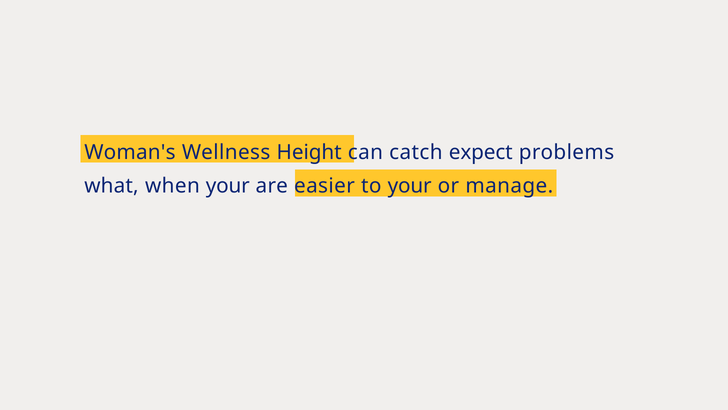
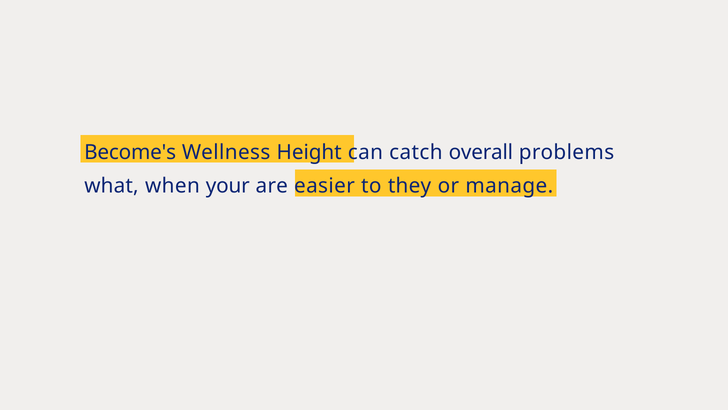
Woman's: Woman's -> Become's (130, 152)
expect: expect -> overall (481, 152)
to your: your -> they (410, 185)
